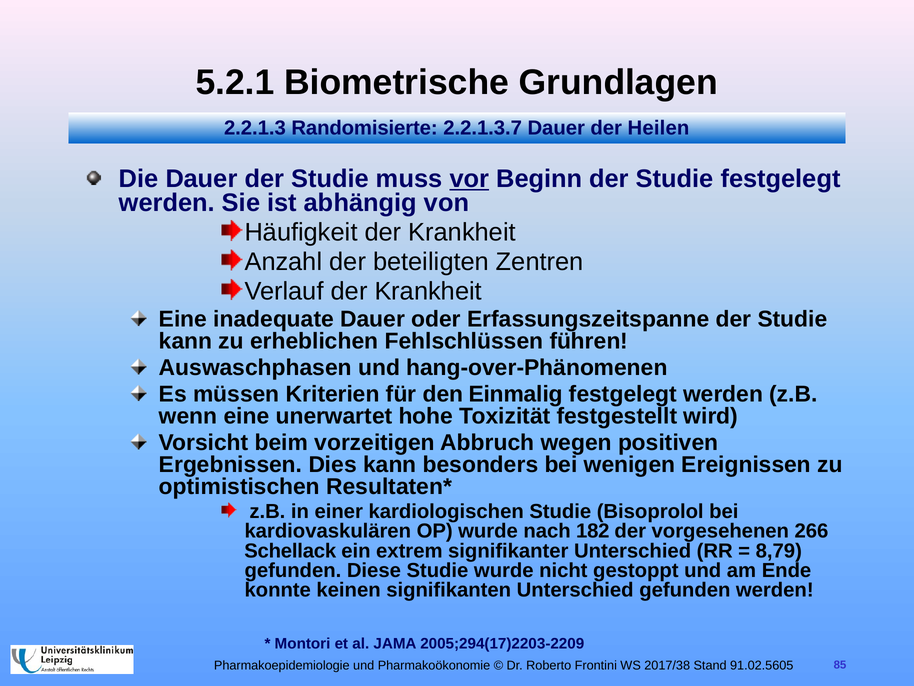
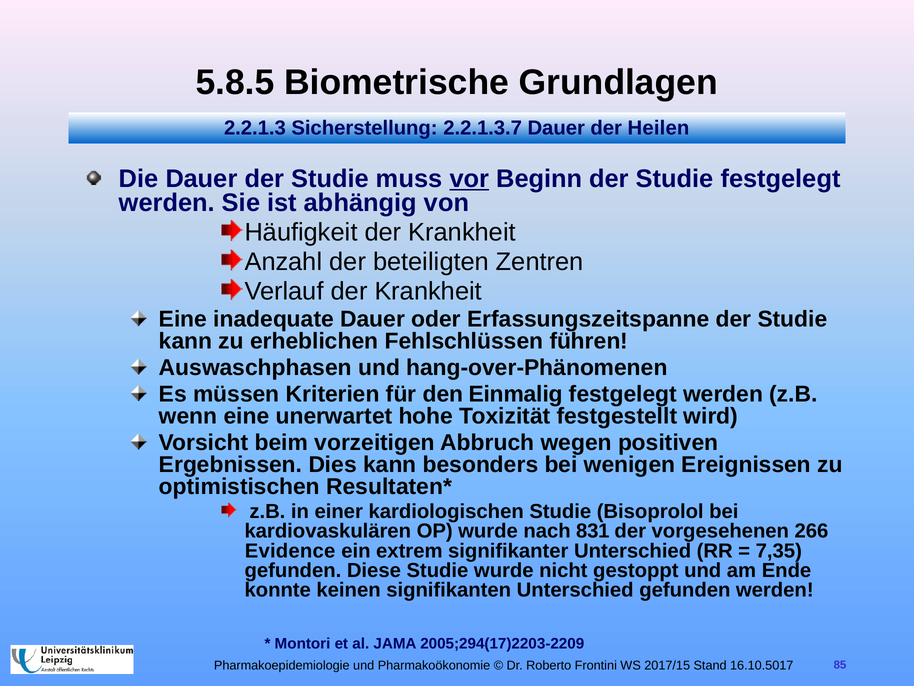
5.2.1: 5.2.1 -> 5.8.5 (235, 82)
Randomisierte: Randomisierte -> Sicherstellung (364, 128)
182: 182 -> 831 (593, 531)
Schellack: Schellack -> Evidence (290, 550)
8,79: 8,79 -> 7,35 (779, 550)
2017/38: 2017/38 -> 2017/15 (667, 665)
91.02.5605: 91.02.5605 -> 16.10.5017 (762, 665)
